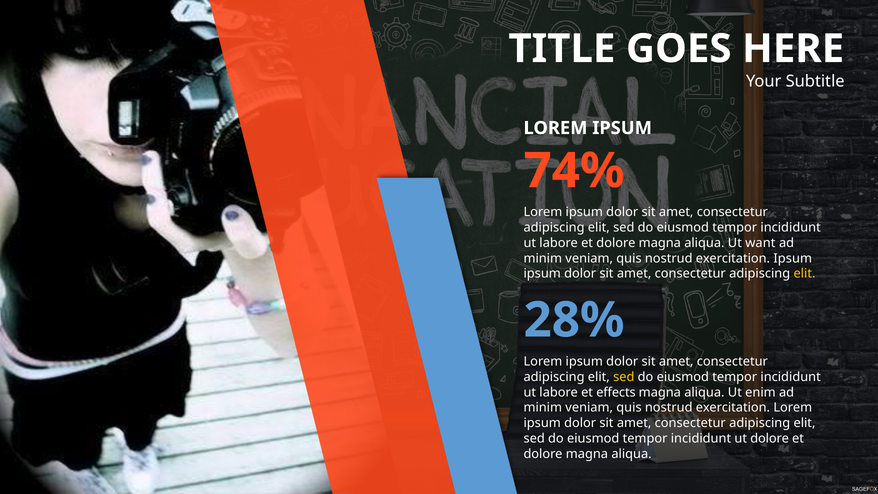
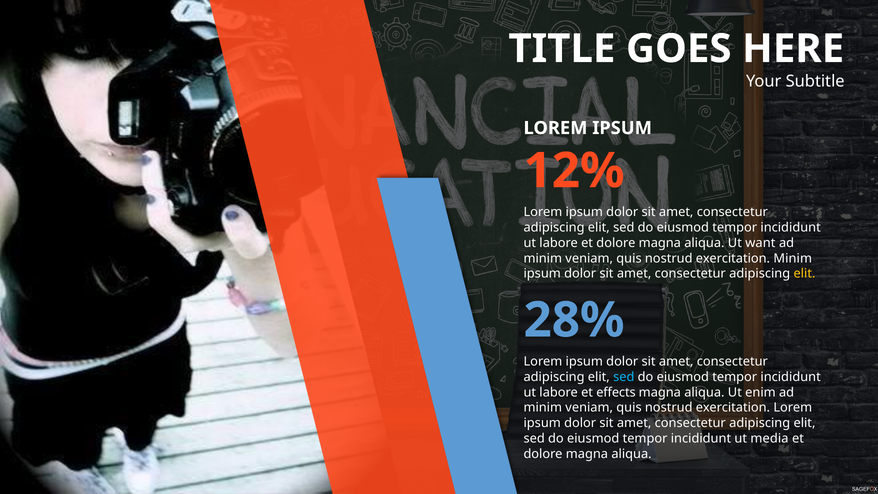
74%: 74% -> 12% (574, 171)
exercitation Ipsum: Ipsum -> Minim (793, 258)
sed colour: yellow -> light blue (624, 377)
ut dolore: dolore -> media (770, 438)
